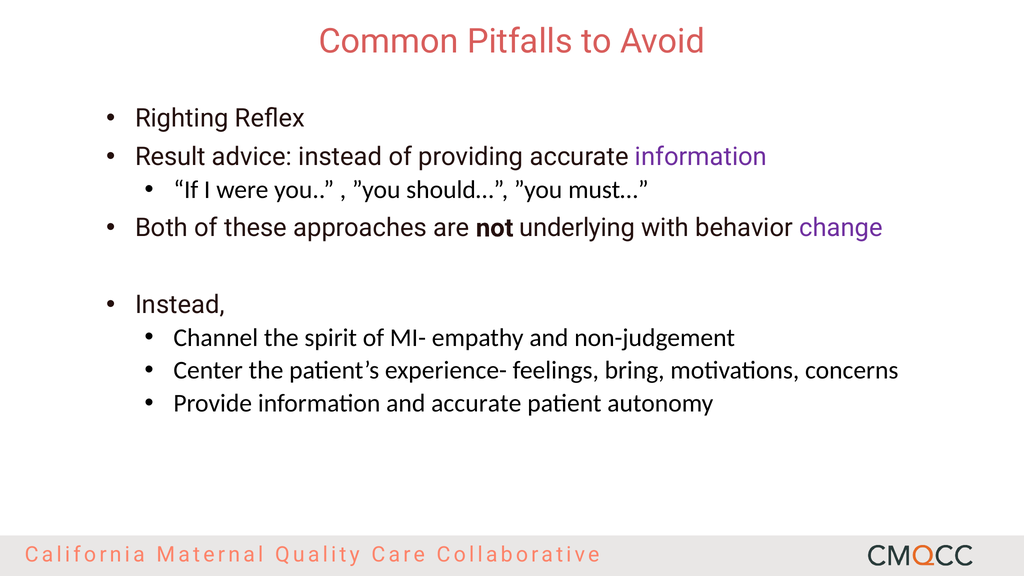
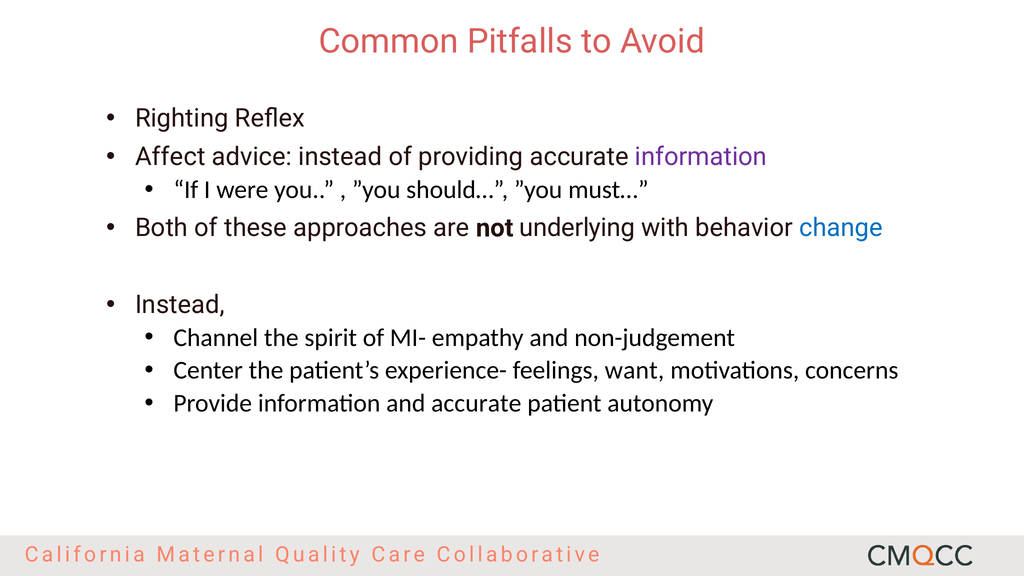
Result: Result -> Affect (170, 157)
change colour: purple -> blue (841, 228)
bring: bring -> want (635, 371)
